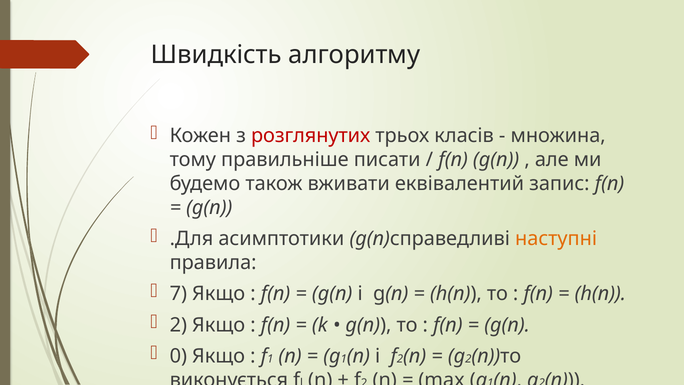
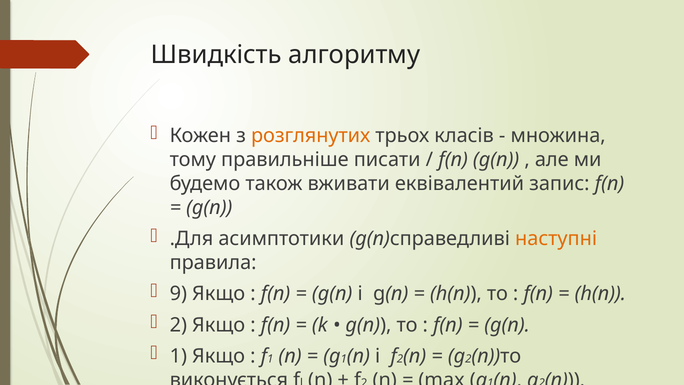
розглянутих colour: red -> orange (311, 136)
7: 7 -> 9 (178, 294)
0: 0 -> 1 (178, 356)
